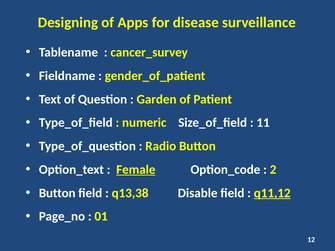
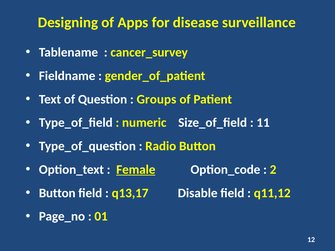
Garden: Garden -> Groups (156, 99)
q13,38: q13,38 -> q13,17 (130, 193)
q11,12 underline: present -> none (272, 193)
